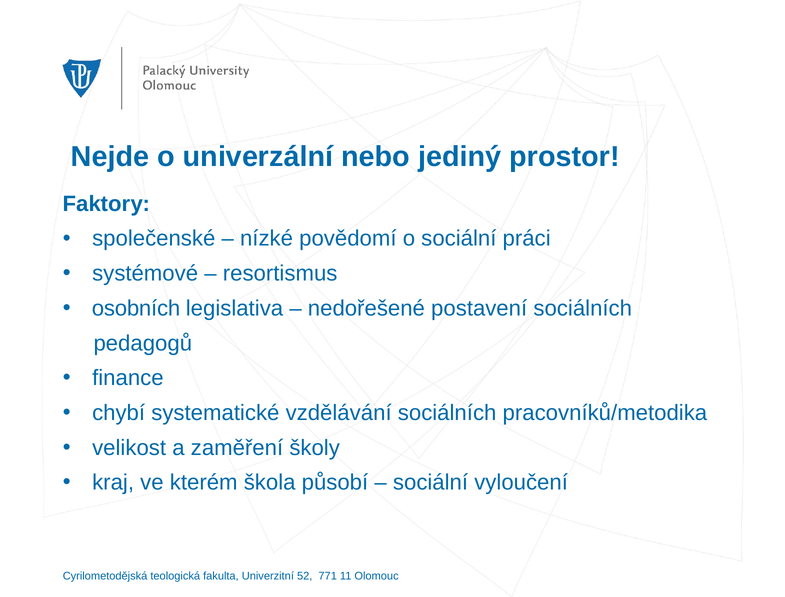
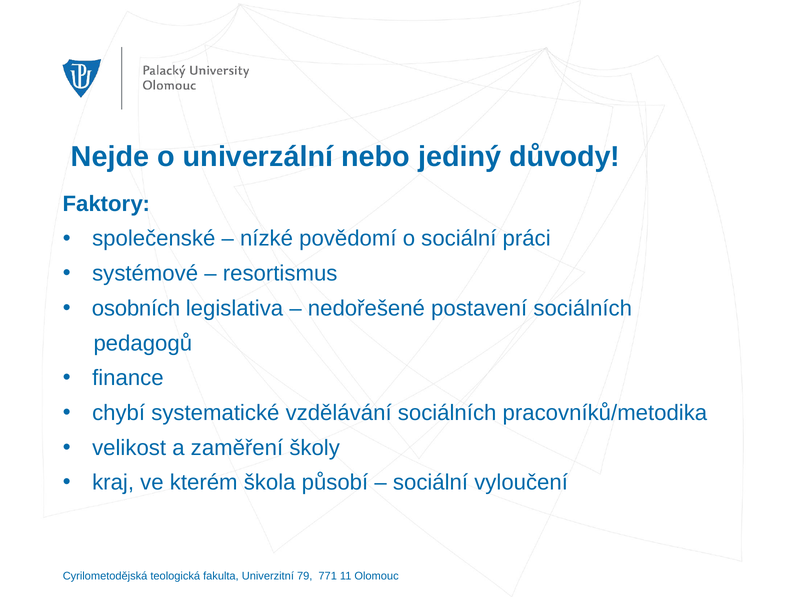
prostor: prostor -> důvody (565, 157)
52: 52 -> 79 (305, 576)
